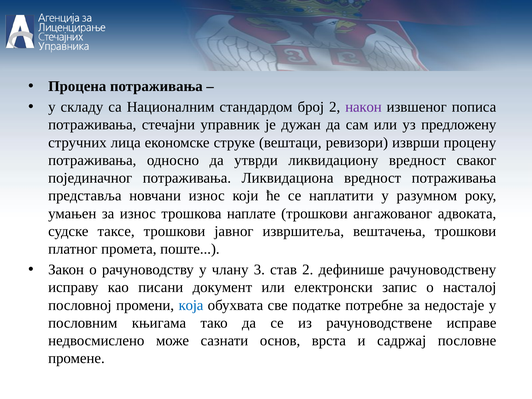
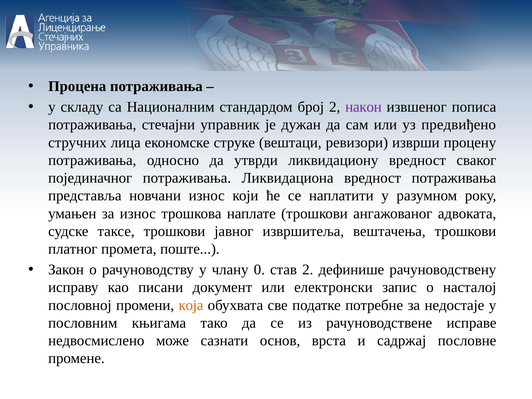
предложену: предложену -> предвиђено (459, 125)
3: 3 -> 0 (259, 270)
која colour: blue -> orange (191, 305)
